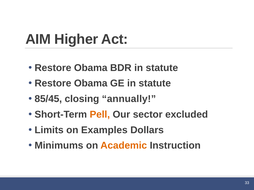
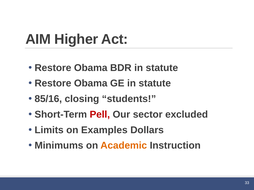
85/45: 85/45 -> 85/16 (48, 99)
annually: annually -> students (129, 99)
Pell colour: orange -> red (100, 115)
